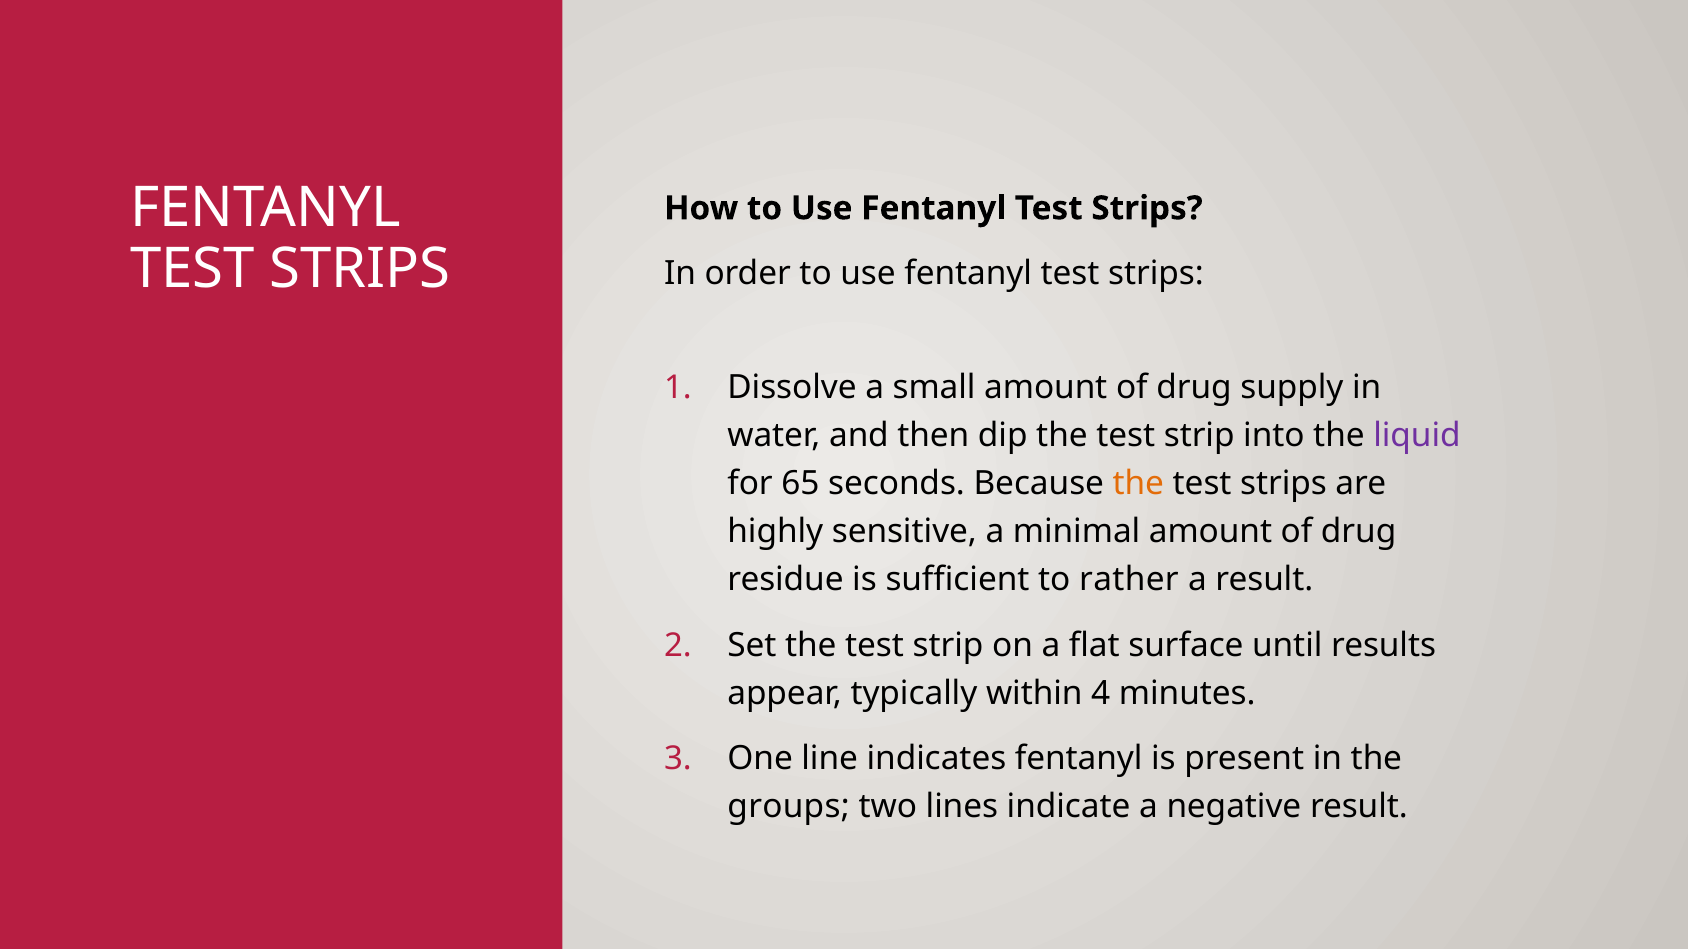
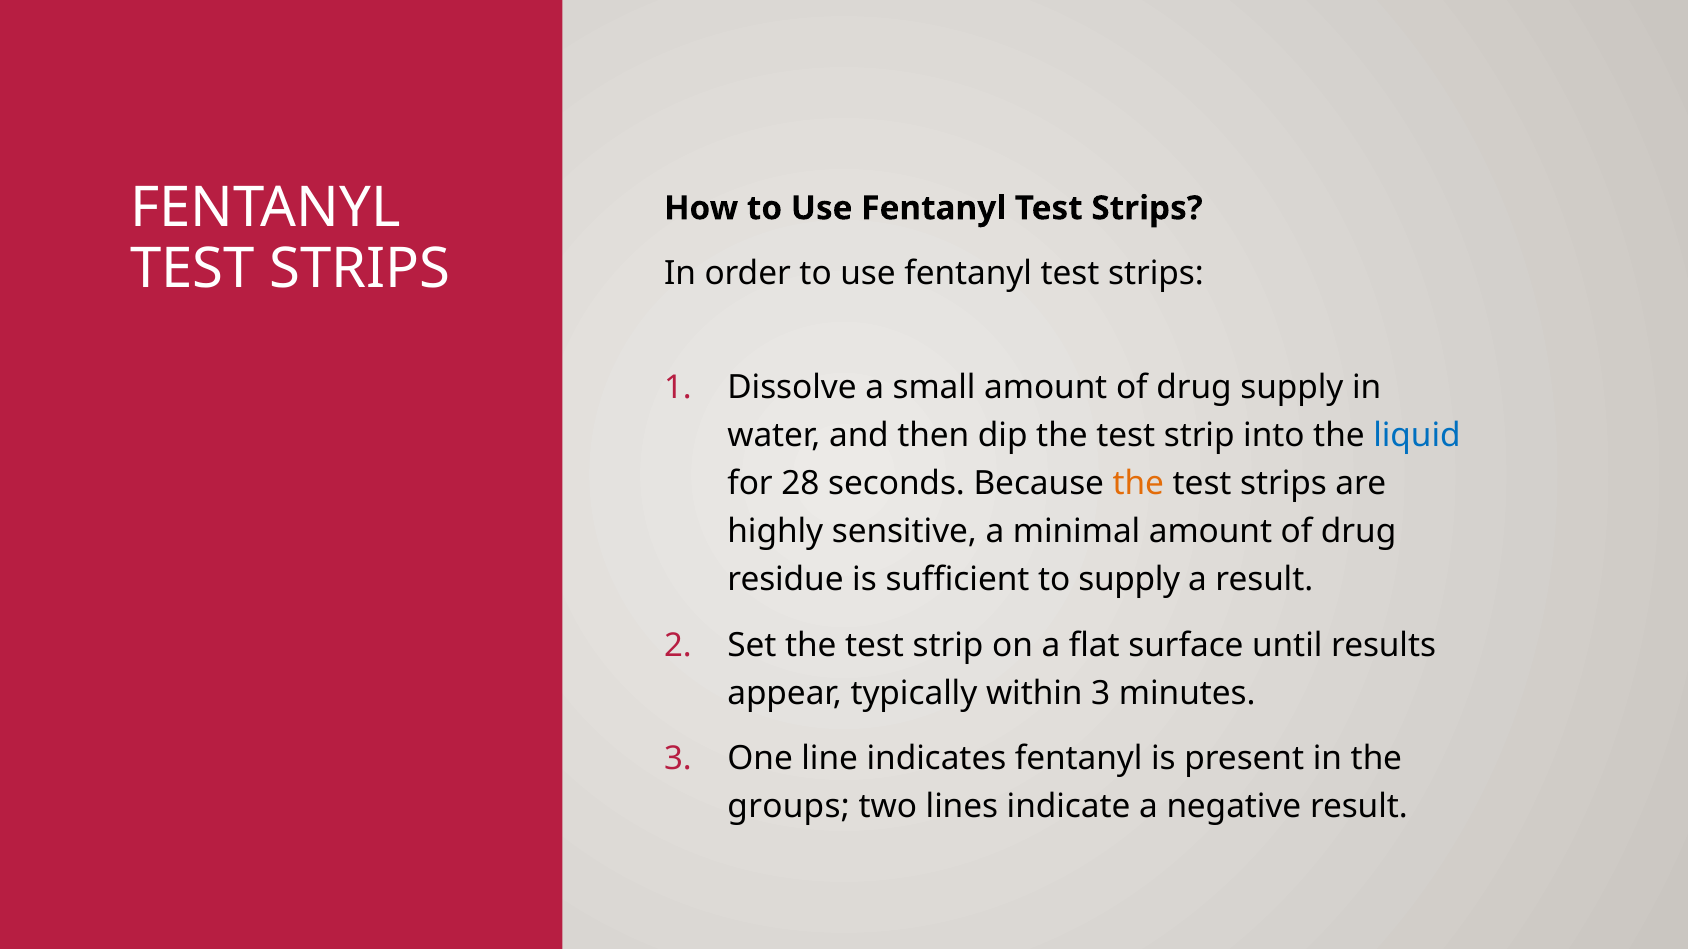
liquid colour: purple -> blue (1417, 436)
65: 65 -> 28 (801, 484)
to rather: rather -> supply (1129, 580)
within 4: 4 -> 3 (1101, 694)
